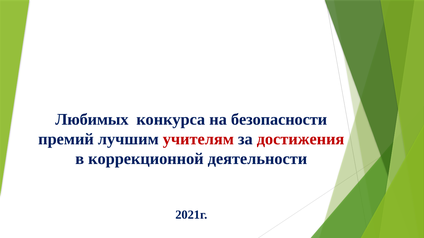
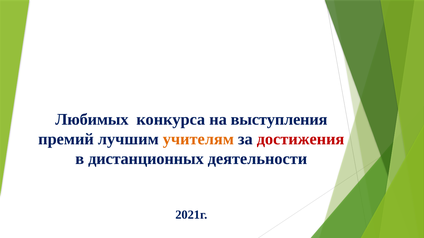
безопасности: безопасности -> выступления (279, 120)
учителям colour: red -> orange (198, 139)
коррекционной: коррекционной -> дистанционных (146, 159)
